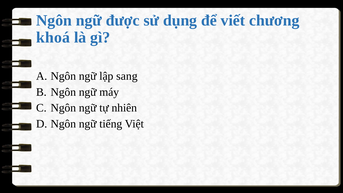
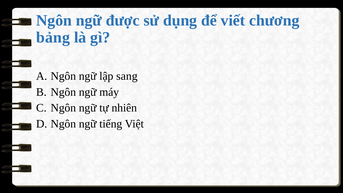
khoá: khoá -> bảng (53, 37)
